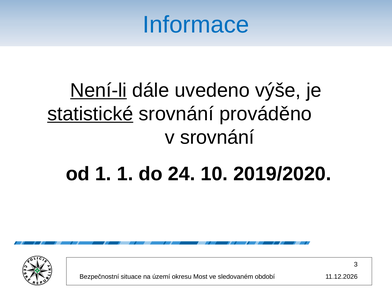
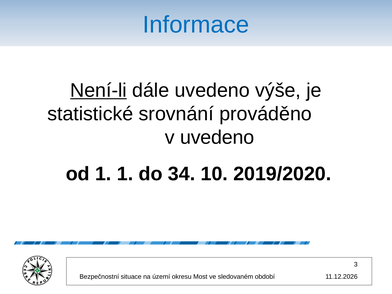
statistické underline: present -> none (90, 114)
v srovnání: srovnání -> uvedeno (217, 137)
24: 24 -> 34 (182, 174)
